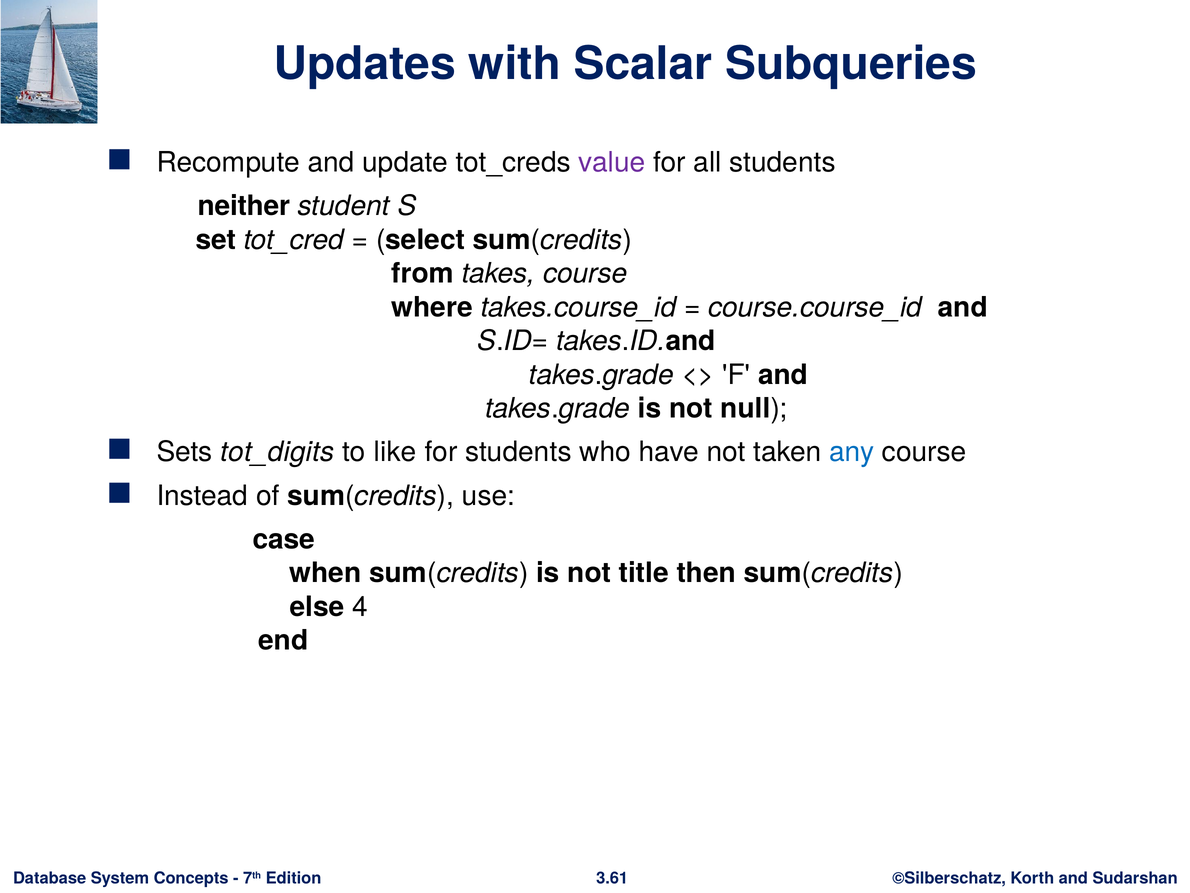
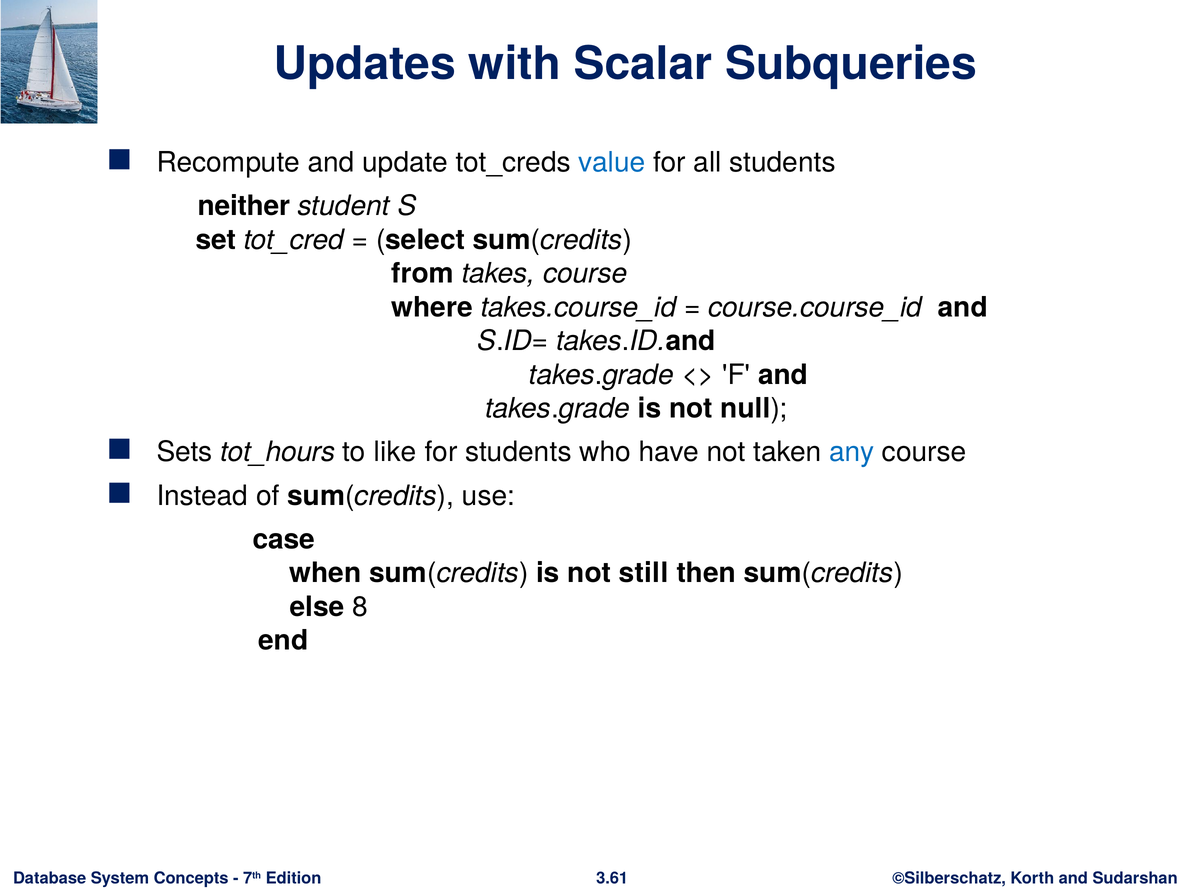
value colour: purple -> blue (612, 162)
tot_digits: tot_digits -> tot_hours (278, 452)
title: title -> still (644, 573)
4: 4 -> 8 (360, 607)
